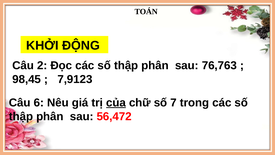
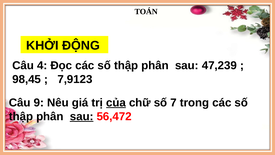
2: 2 -> 4 (42, 65)
76,763: 76,763 -> 47,239 (219, 65)
6: 6 -> 9 (39, 102)
sau underline: none -> present (82, 116)
